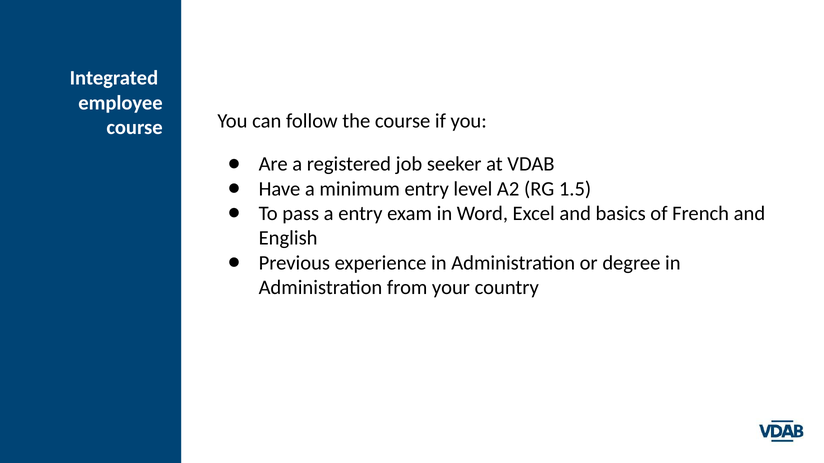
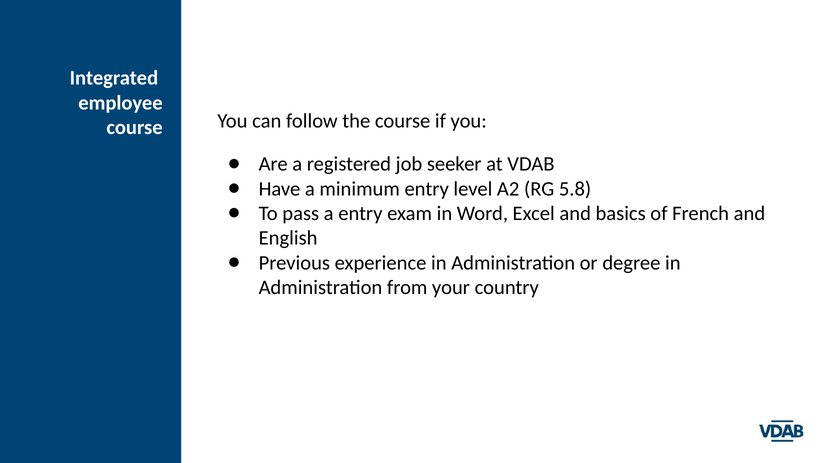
1.5: 1.5 -> 5.8 (575, 189)
